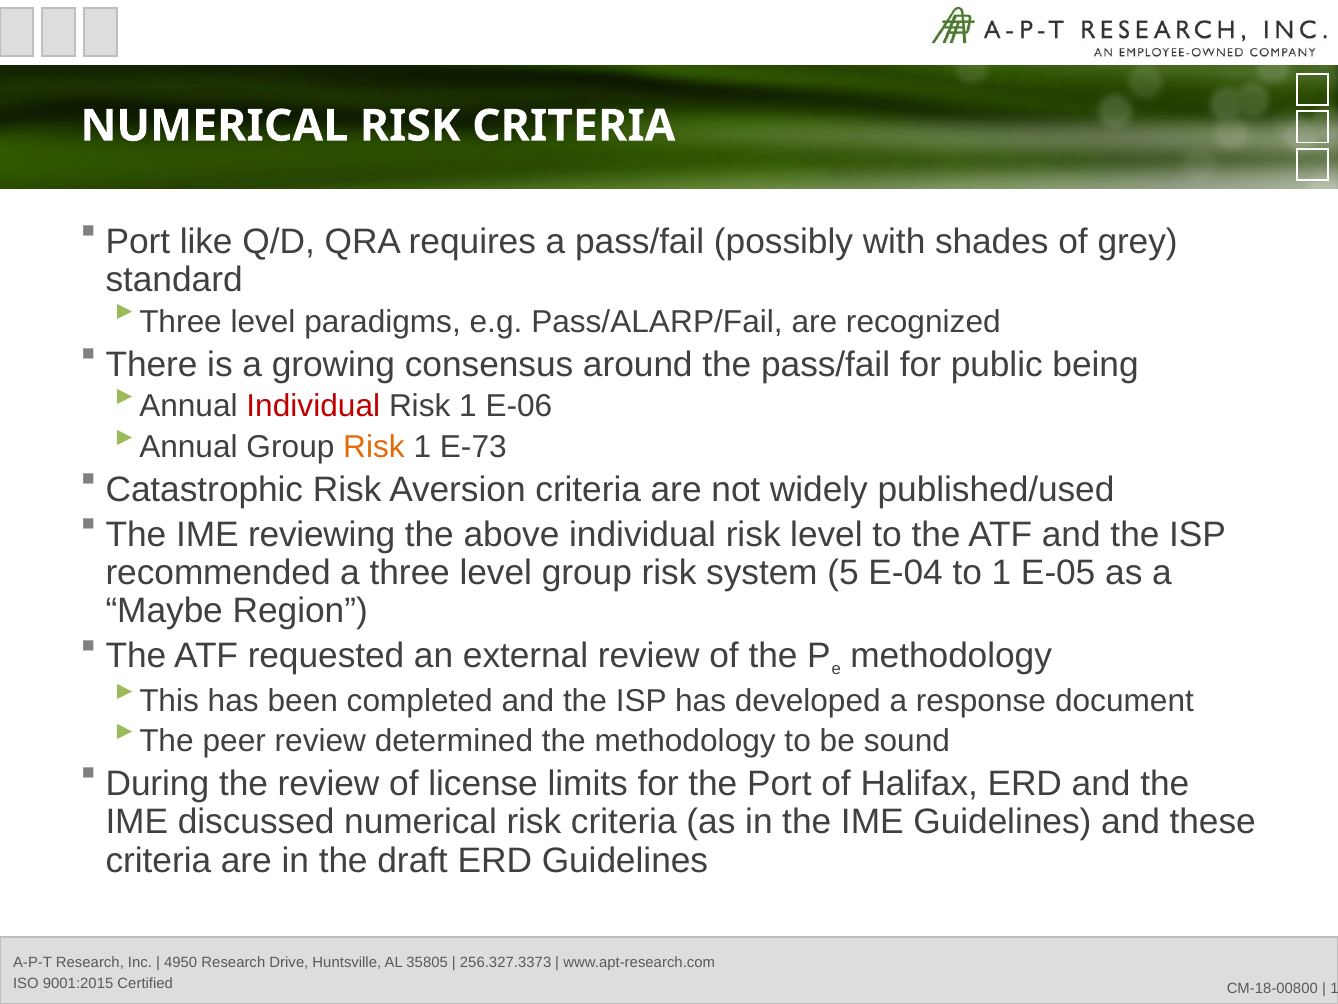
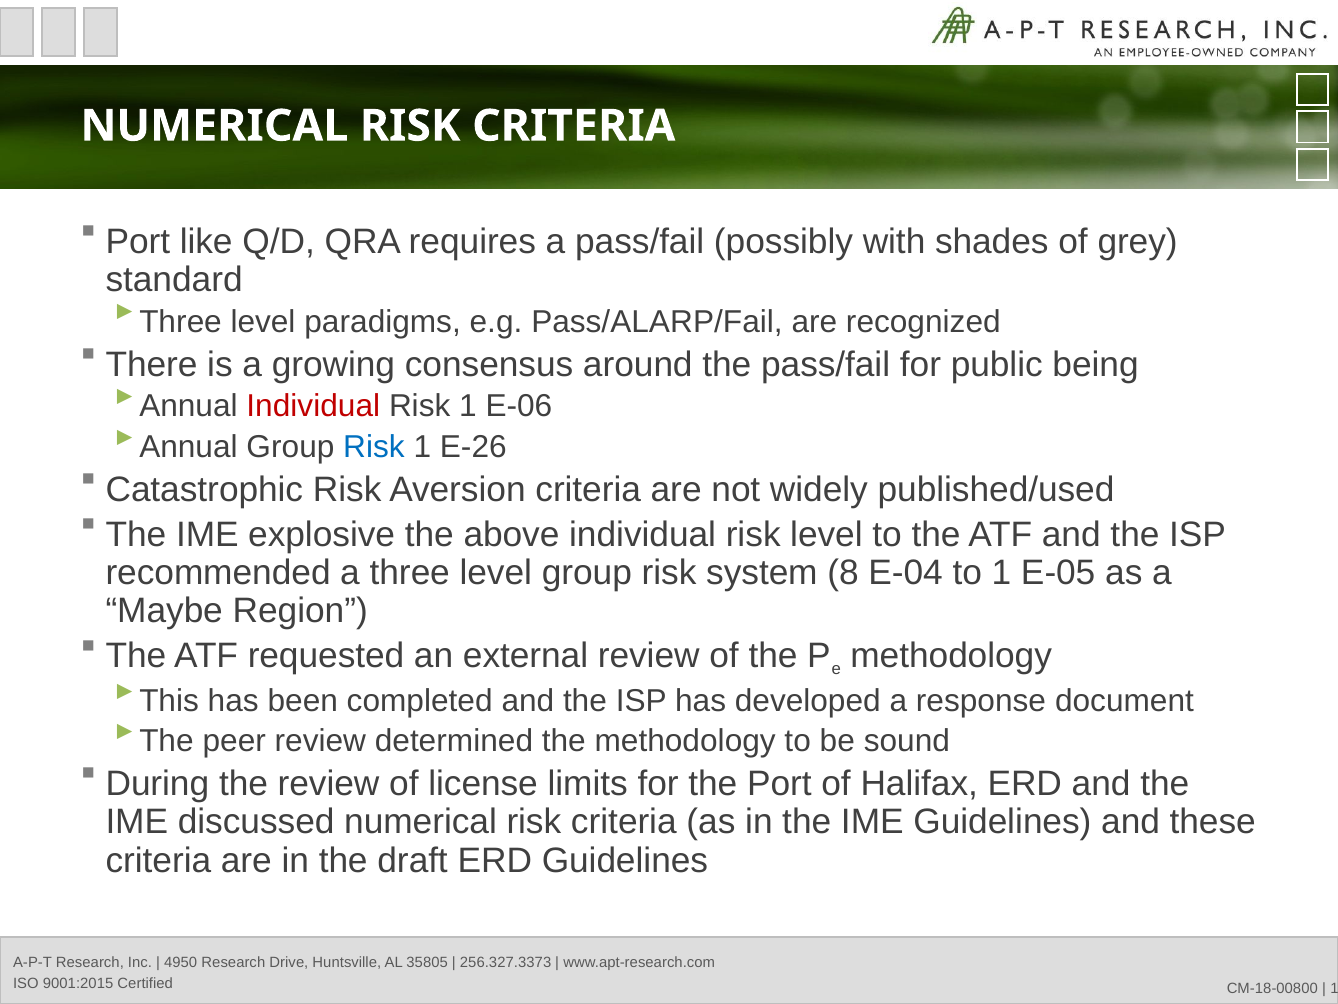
Risk colour: orange -> blue (374, 446)
E-73: E-73 -> E-26 (473, 446)
reviewing: reviewing -> explosive (322, 535)
5: 5 -> 8 (843, 573)
